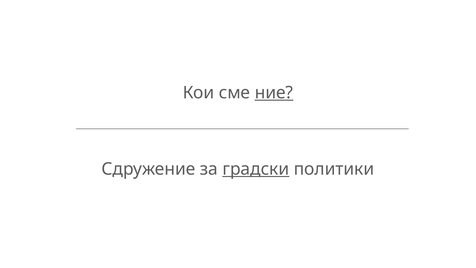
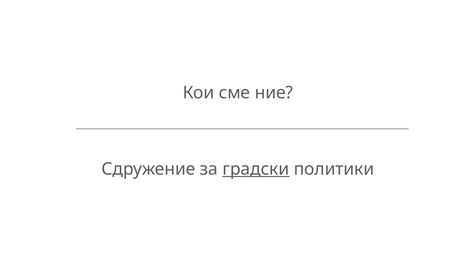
ние underline: present -> none (274, 93)
